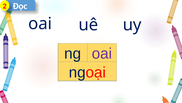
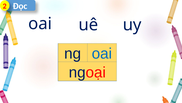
oai colour: purple -> blue (102, 53)
